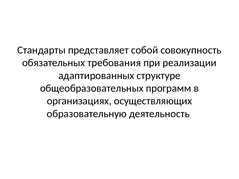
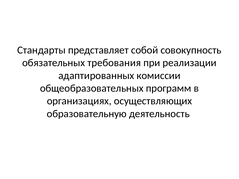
структуре: структуре -> комиссии (159, 76)
